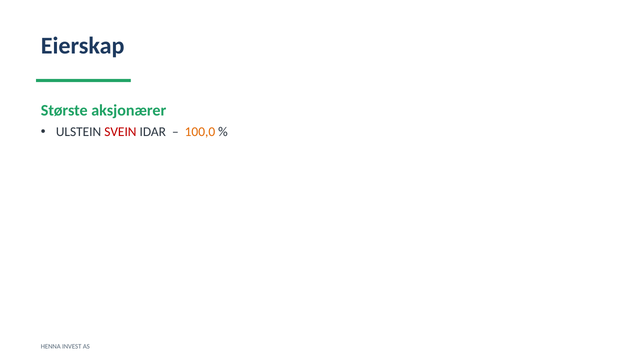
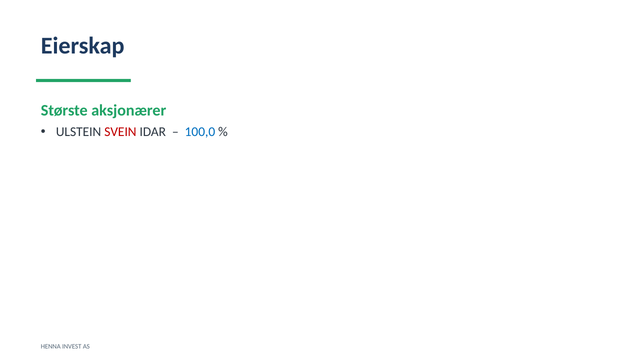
100,0 colour: orange -> blue (200, 132)
